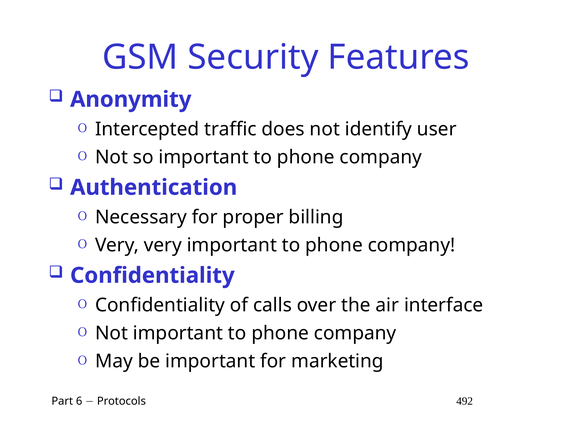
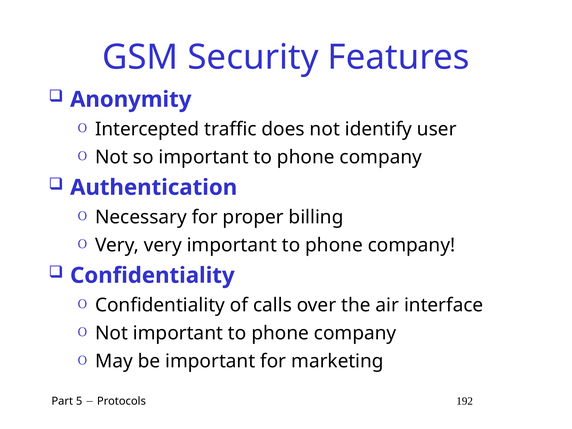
6: 6 -> 5 (79, 401)
492: 492 -> 192 (465, 401)
